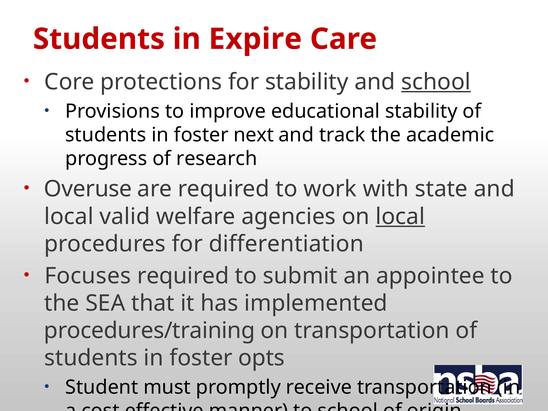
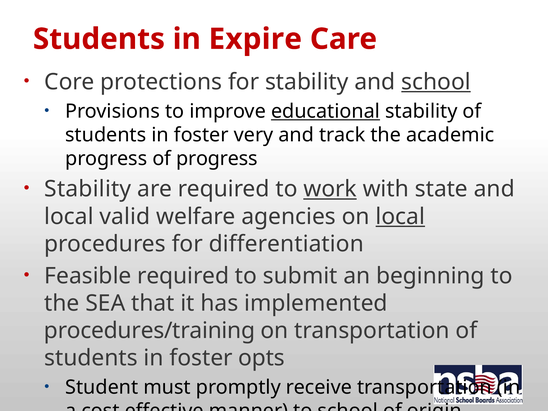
educational underline: none -> present (325, 111)
next: next -> very (254, 135)
of research: research -> progress (217, 159)
Overuse: Overuse -> Stability (88, 189)
work underline: none -> present (330, 189)
Focuses: Focuses -> Feasible (88, 276)
appointee: appointee -> beginning (430, 276)
